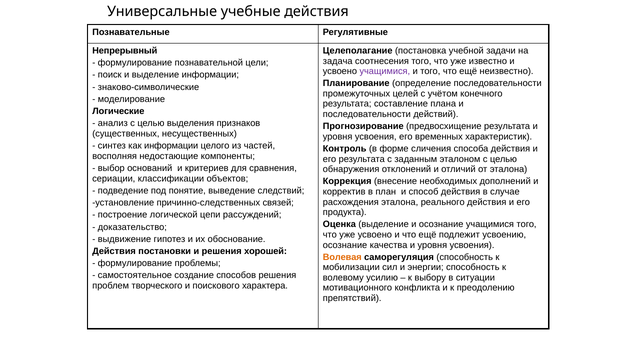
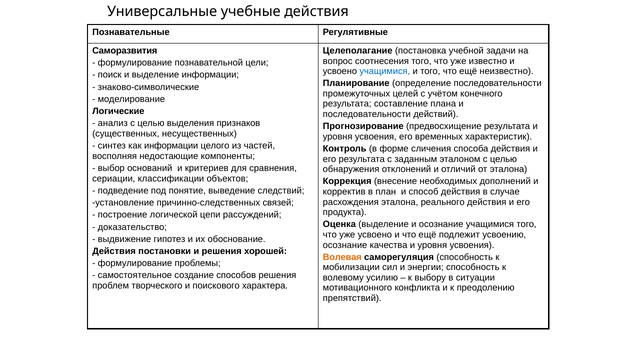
Непрерывный: Непрерывный -> Саморазвития (125, 51)
задача: задача -> вопрос (338, 61)
учащимися colour: purple -> blue (385, 71)
